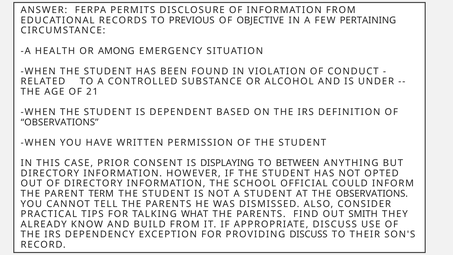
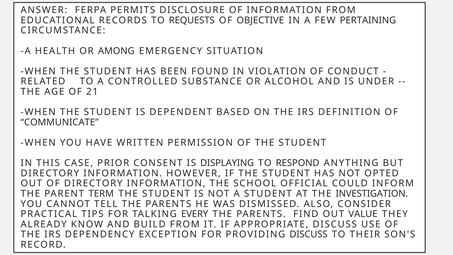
PREVIOUS: PREVIOUS -> REQUESTS (192, 20)
OBSERVATIONS: OBSERVATIONS -> COMMUNICATE (60, 122)
BETWEEN: BETWEEN -> RESPOND (298, 163)
THE OBSERVATIONS: OBSERVATIONS -> INVESTIGATION (372, 194)
WHAT: WHAT -> EVERY (195, 214)
SMITH: SMITH -> VALUE (363, 214)
